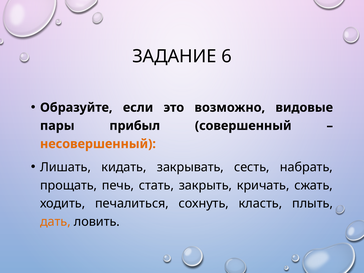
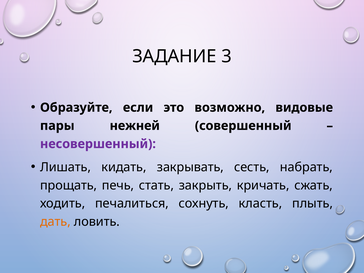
6: 6 -> 3 (227, 56)
прибыл: прибыл -> нежней (135, 126)
несовершенный colour: orange -> purple (98, 144)
